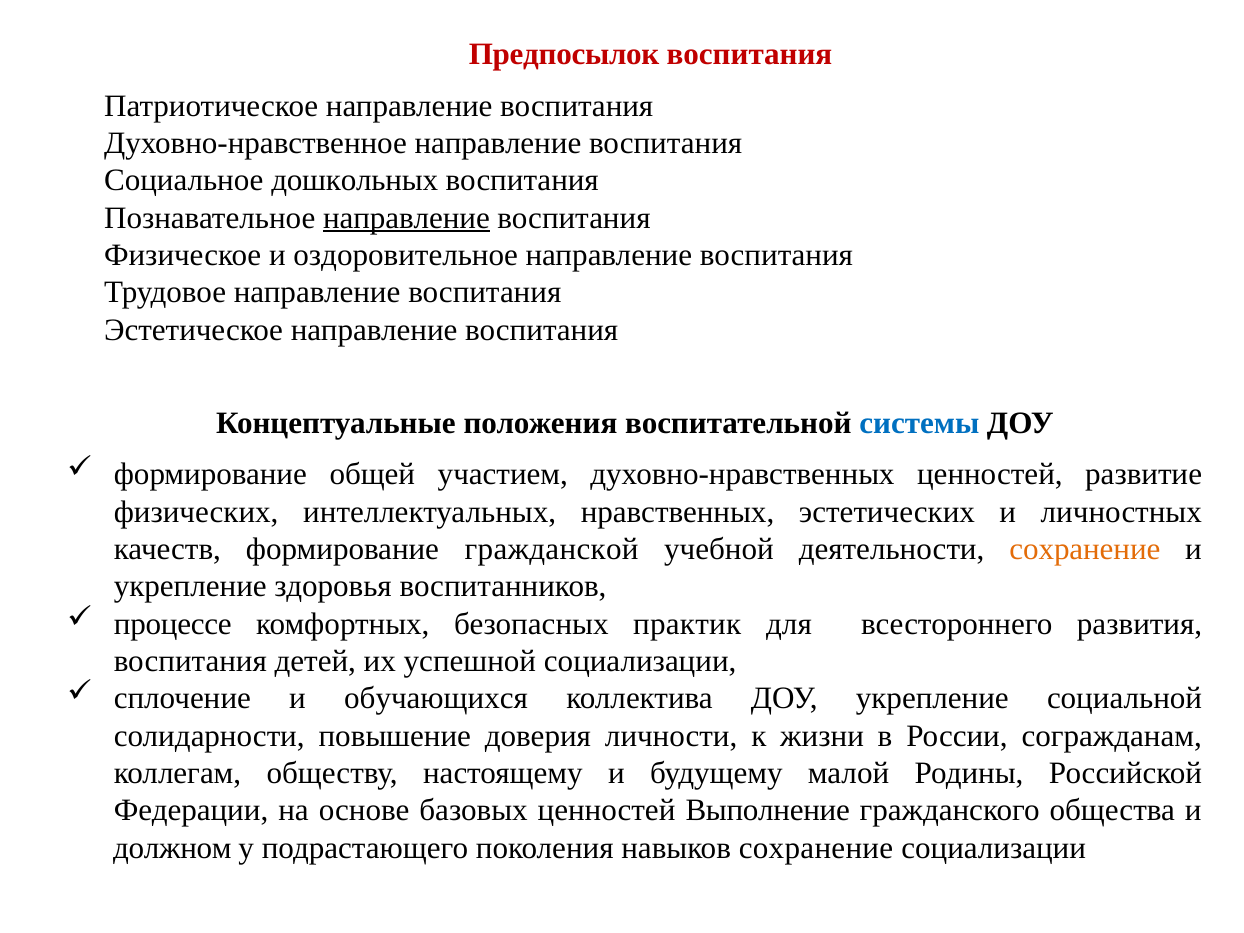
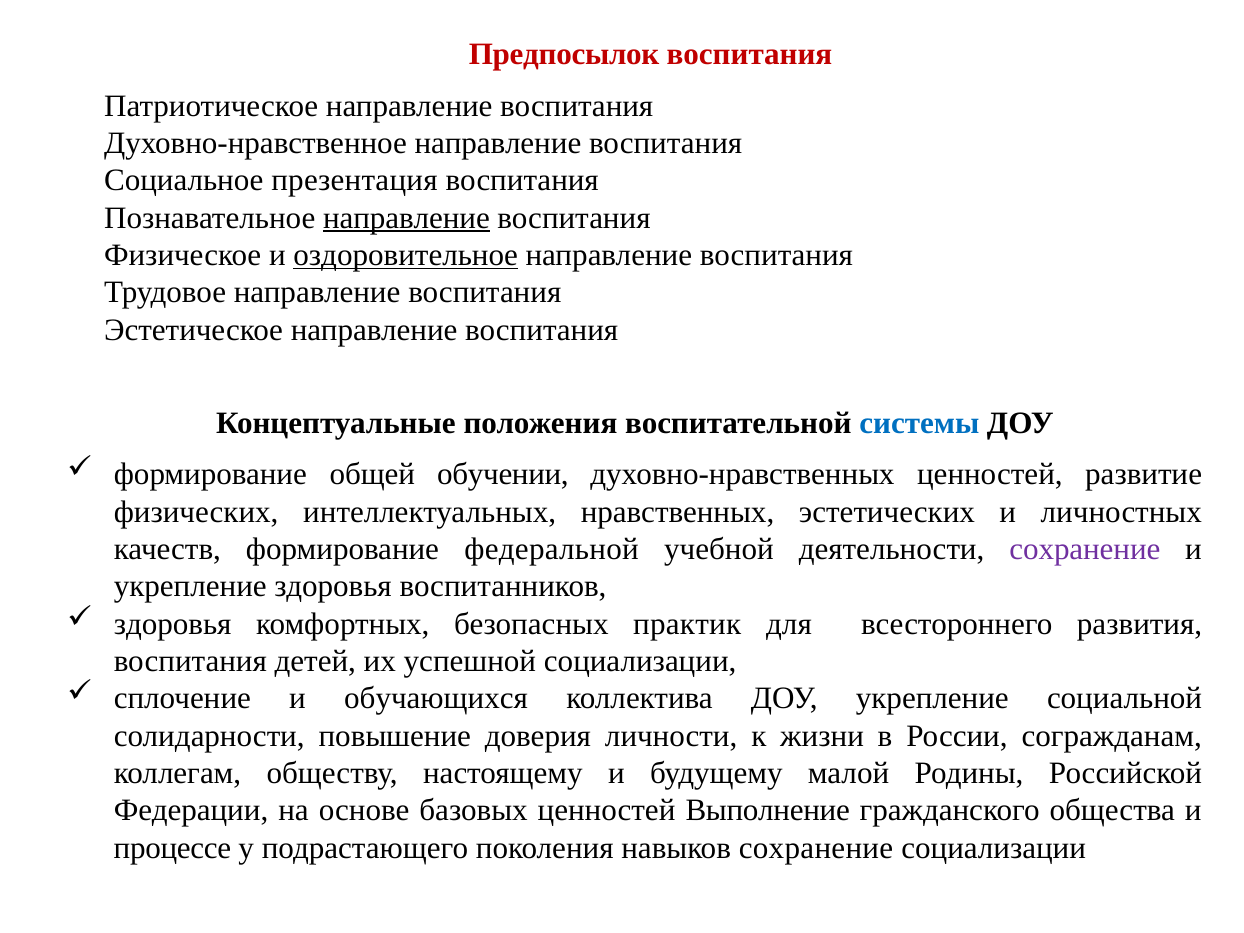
дошкольных: дошкольных -> презентация (354, 180)
оздоровительное underline: none -> present (406, 255)
участием: участием -> обучении (503, 475)
гражданской: гражданской -> федеральной (552, 549)
сохранение colour: orange -> purple (1085, 549)
процессе: процессе -> здоровья (173, 624)
должном: должном -> процессе (172, 848)
